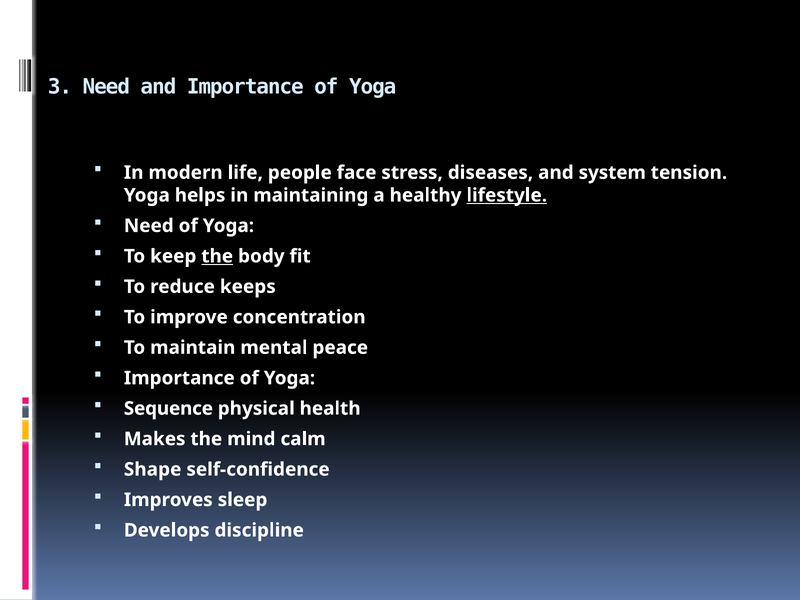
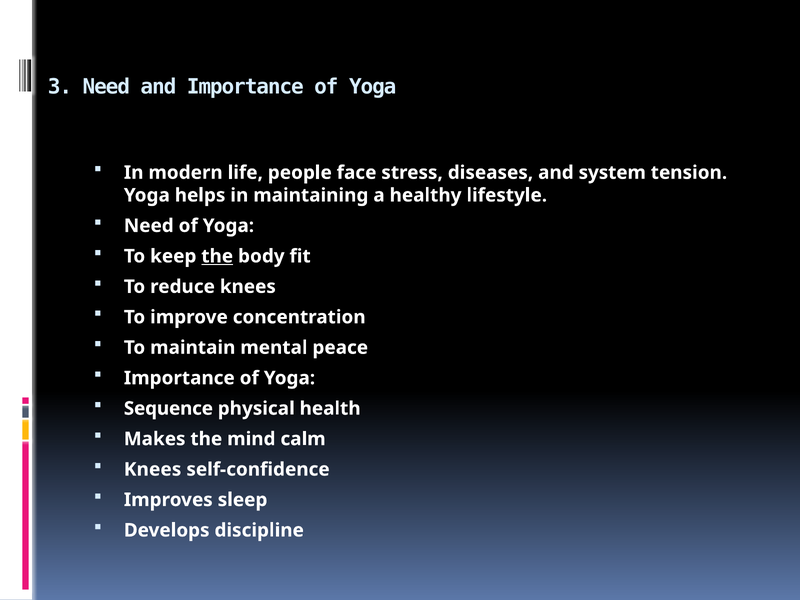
lifestyle underline: present -> none (507, 195)
reduce keeps: keeps -> knees (248, 287)
Shape: Shape -> Knees (153, 469)
